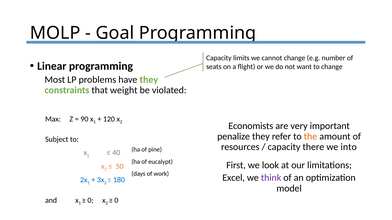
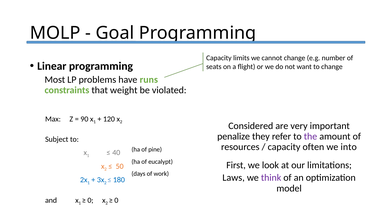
have they: they -> runs (149, 80)
Economists: Economists -> Considered (251, 126)
the colour: orange -> purple (310, 137)
there: there -> often (313, 147)
Excel: Excel -> Laws (234, 178)
